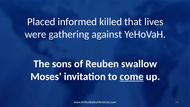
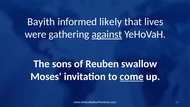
Placed: Placed -> Bayith (41, 22)
killed: killed -> likely (111, 22)
against underline: none -> present (107, 34)
